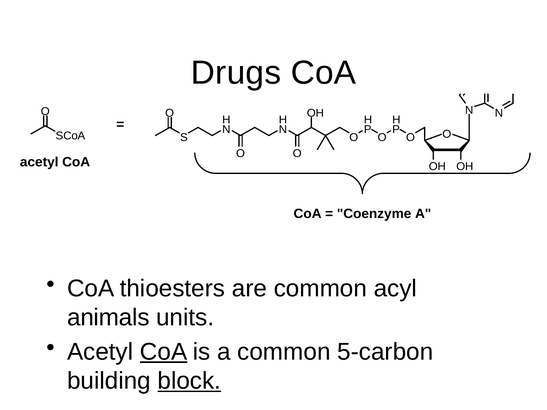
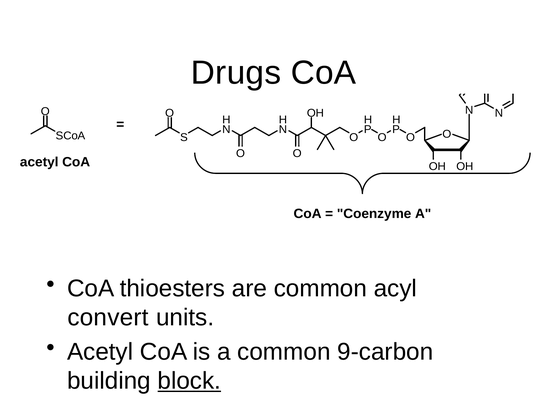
animals: animals -> convert (108, 318)
CoA underline: present -> none (164, 352)
5-carbon: 5-carbon -> 9-carbon (385, 352)
